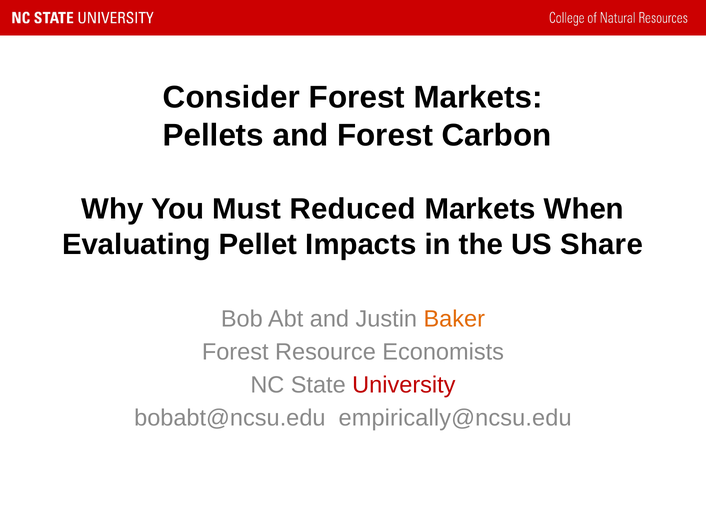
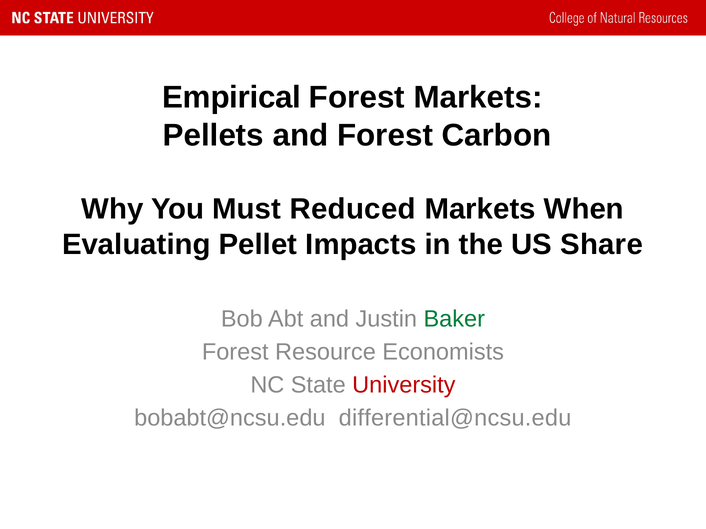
Consider: Consider -> Empirical (232, 98)
Baker colour: orange -> green (454, 319)
empirically@ncsu.edu: empirically@ncsu.edu -> differential@ncsu.edu (455, 418)
